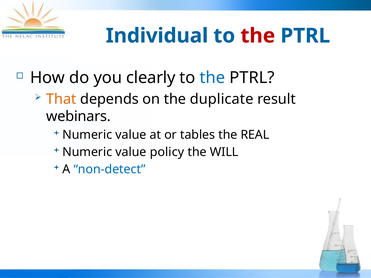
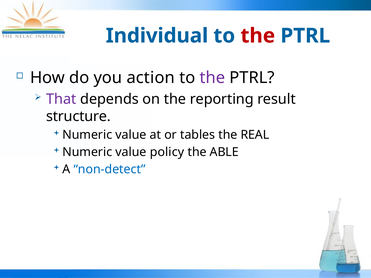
clearly: clearly -> action (151, 78)
the colour: blue -> purple (212, 78)
That colour: orange -> purple (61, 99)
duplicate: duplicate -> reporting (222, 99)
webinars: webinars -> structure (78, 116)
WILL: WILL -> ABLE (224, 152)
